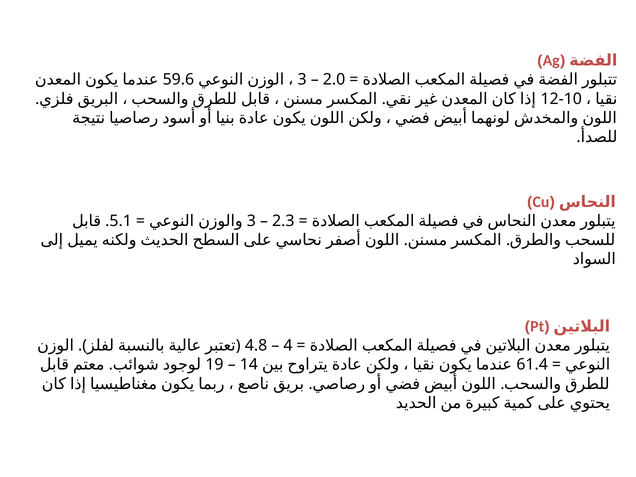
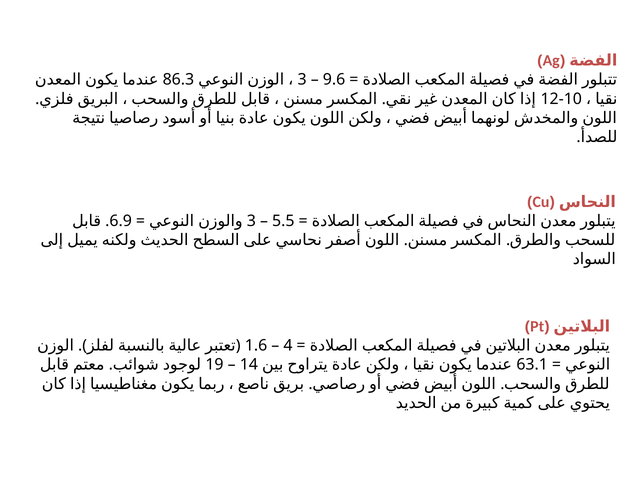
59.6: 59.6 -> 86.3 (178, 80)
2.0: 2.0 -> 9.6 (334, 80)
5.1: 5.1 -> 6.9 (121, 221)
2.3: 2.3 -> 5.5 (283, 221)
4.8: 4.8 -> 1.6 (256, 346)
61.4: 61.4 -> 63.1 (532, 365)
